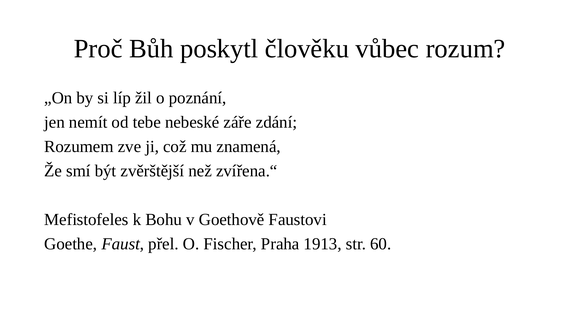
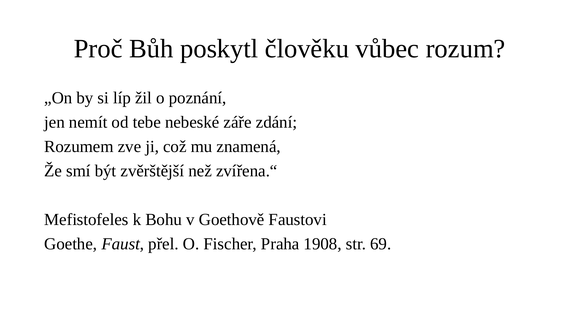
1913: 1913 -> 1908 (323, 244)
60: 60 -> 69 (381, 244)
